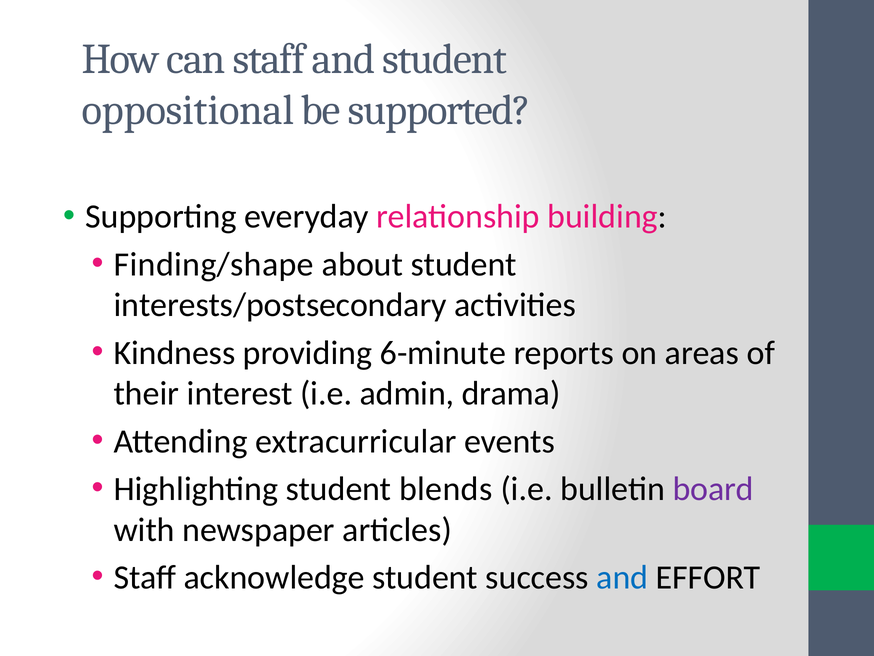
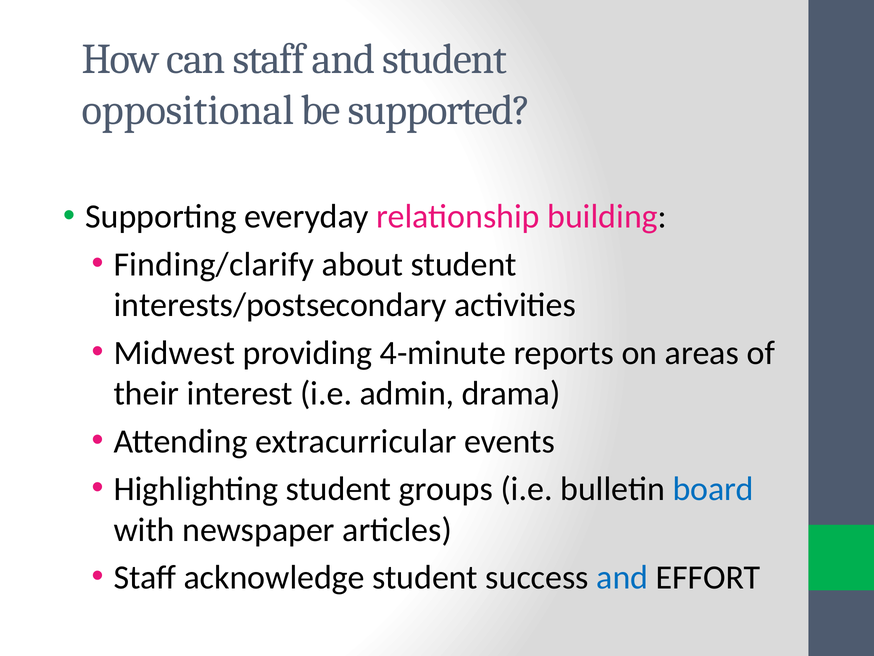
Finding/shape: Finding/shape -> Finding/clarify (214, 264)
Kindness: Kindness -> Midwest (174, 353)
6-minute: 6-minute -> 4-minute (443, 353)
blends: blends -> groups (446, 489)
board colour: purple -> blue (713, 489)
